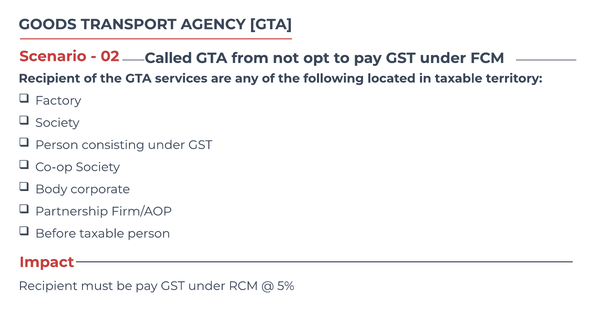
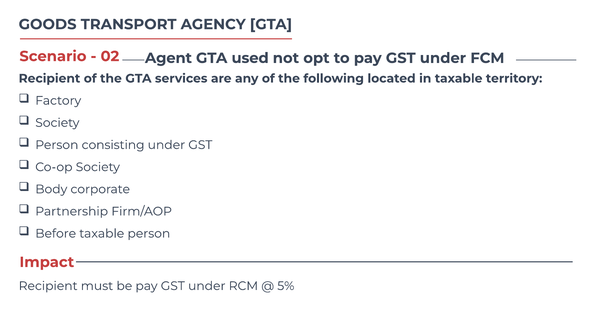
Called: Called -> Agent (168, 58)
from: from -> used (250, 58)
